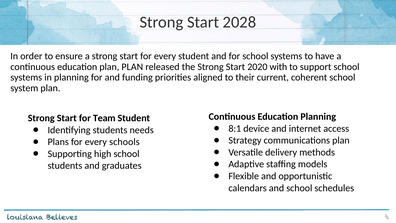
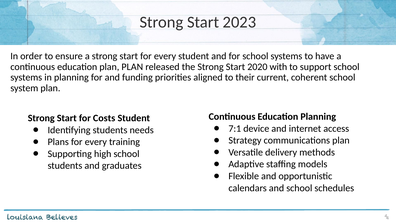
2028: 2028 -> 2023 (239, 22)
Team: Team -> Costs (104, 118)
8:1: 8:1 -> 7:1 (235, 128)
schools: schools -> training (125, 142)
